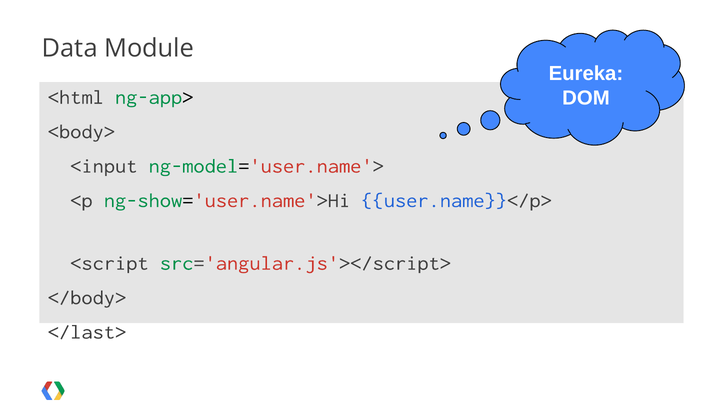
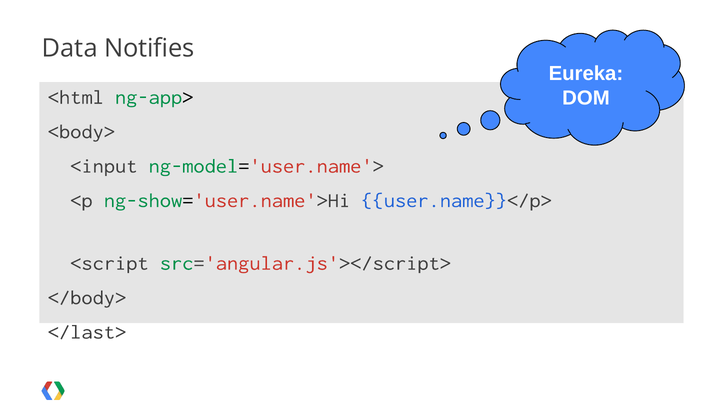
Module: Module -> Notifies (149, 48)
